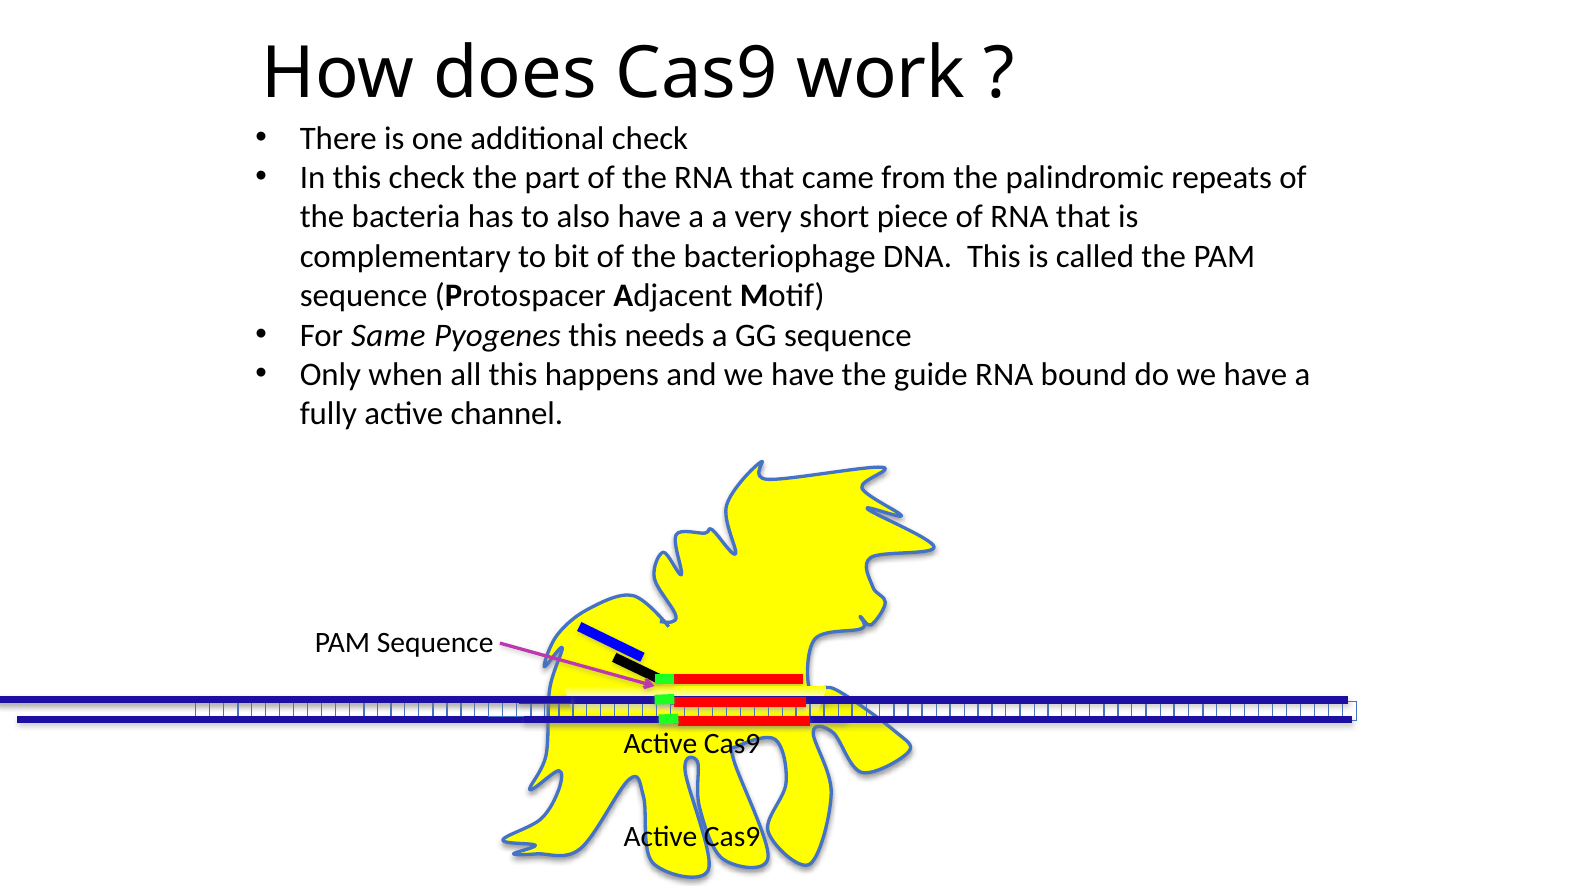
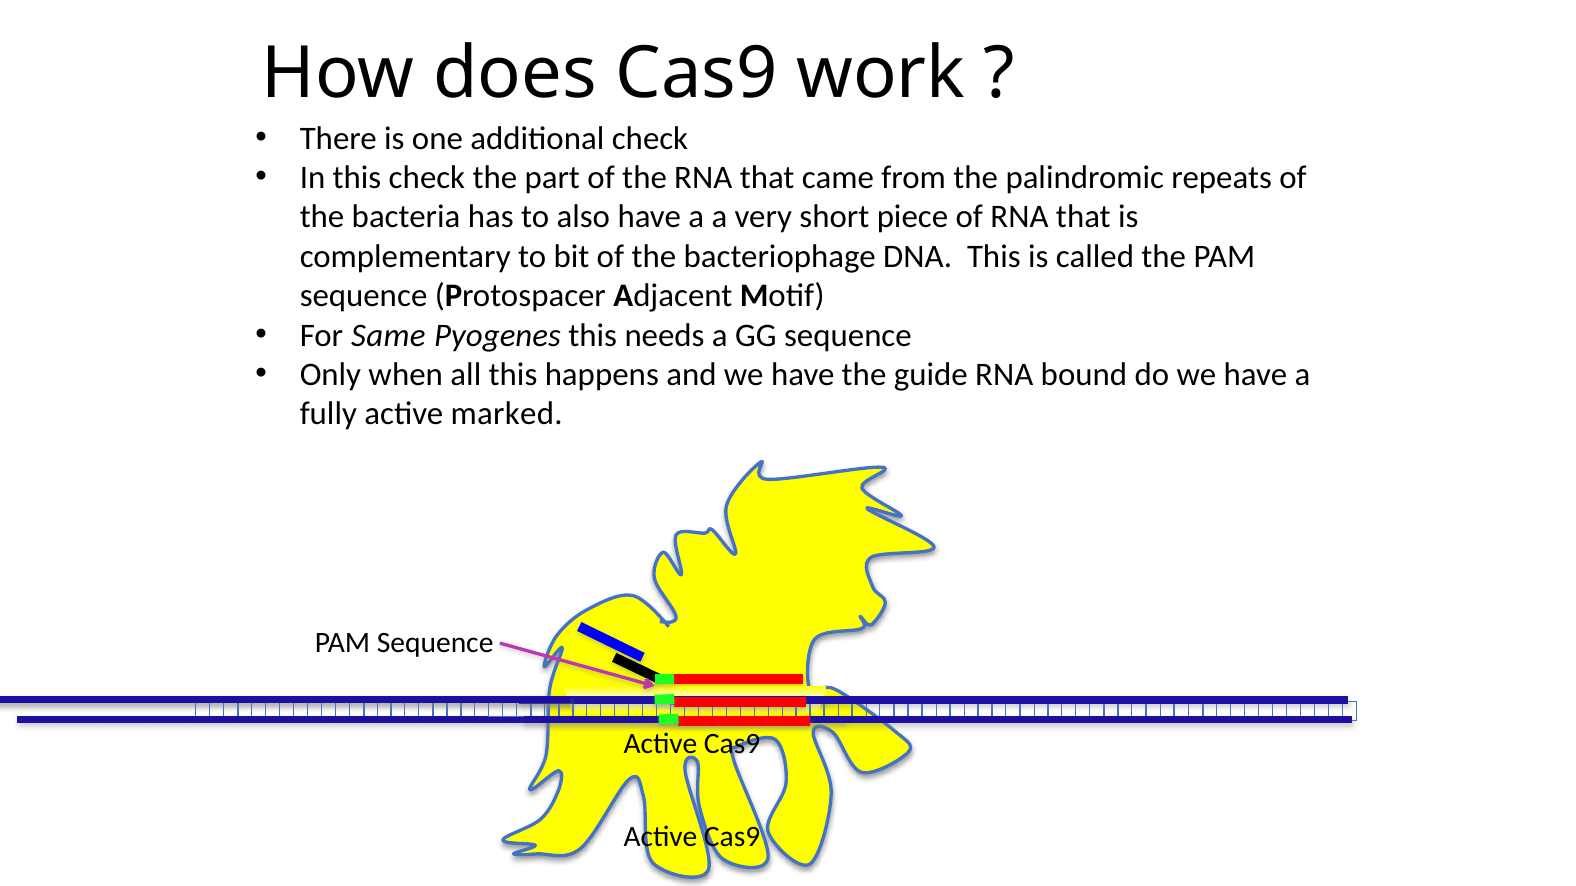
channel: channel -> marked (507, 414)
